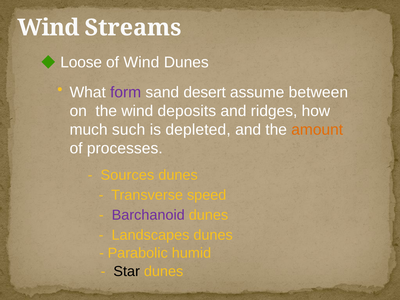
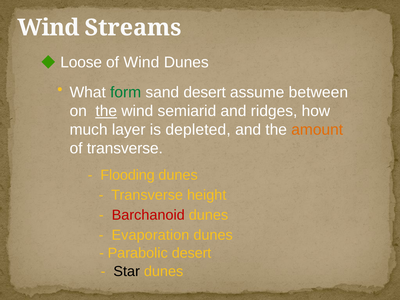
form colour: purple -> green (126, 92)
the underline: none -> present (106, 111)
deposits: deposits -> semiarid (187, 111)
such: such -> layer (129, 130)
of processes: processes -> transverse (125, 148)
Sources: Sources -> Flooding (128, 175)
speed: speed -> height (207, 195)
Barchanoid colour: purple -> red (148, 215)
Landscapes: Landscapes -> Evaporation (150, 235)
Parabolic humid: humid -> desert (192, 253)
